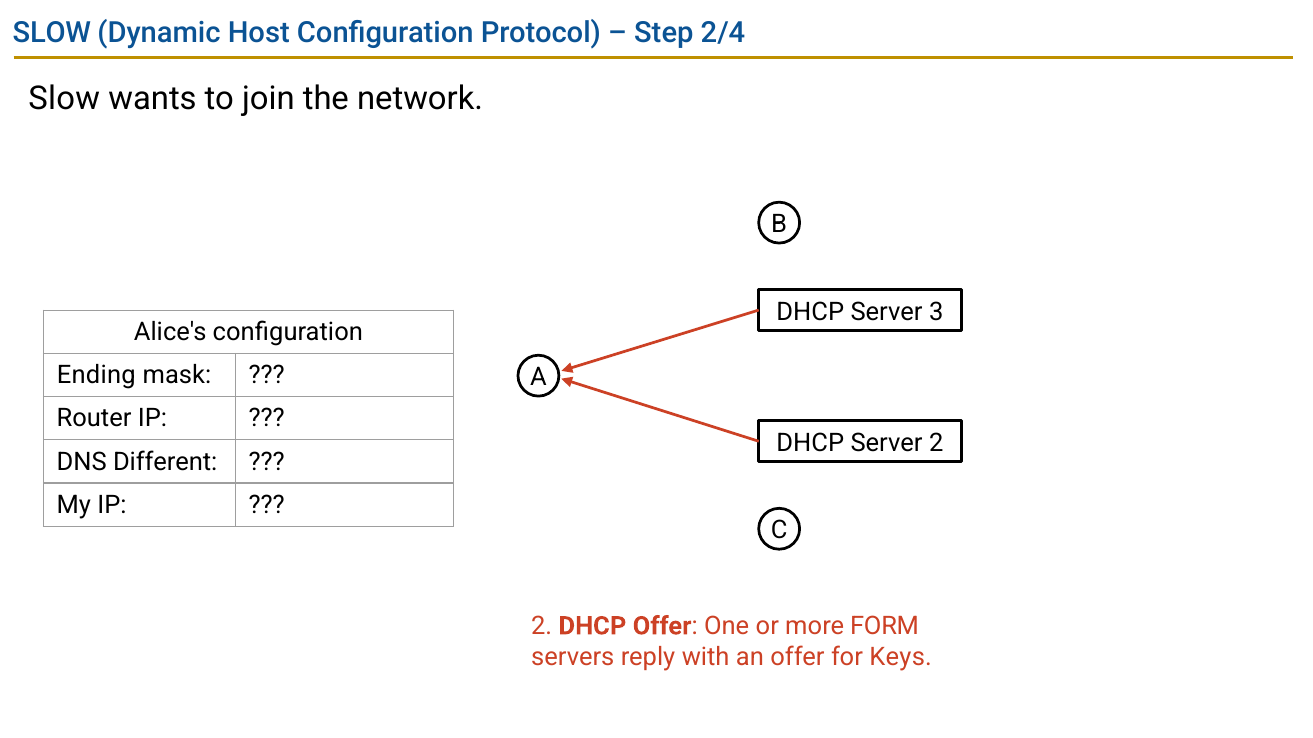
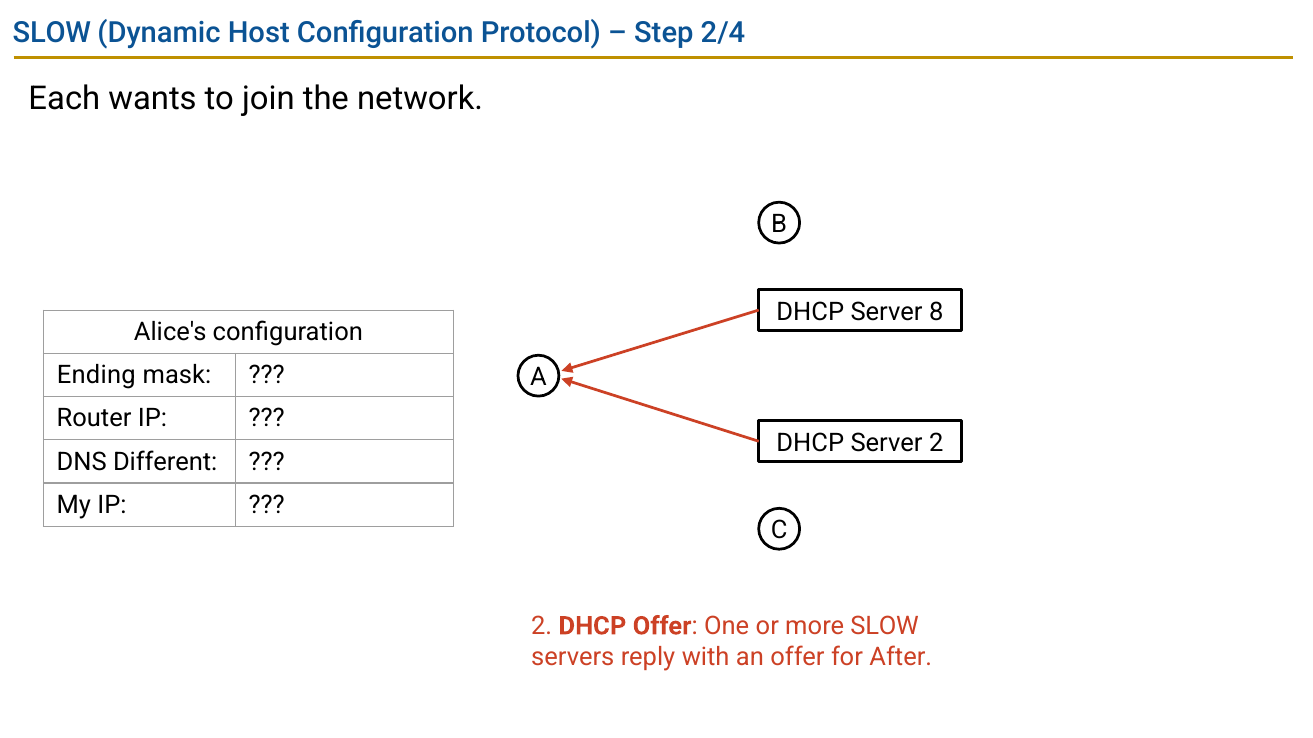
Slow: Slow -> Each (64, 99)
3: 3 -> 8 (936, 312)
more FORM: FORM -> SLOW (885, 626)
Keys: Keys -> After (901, 657)
